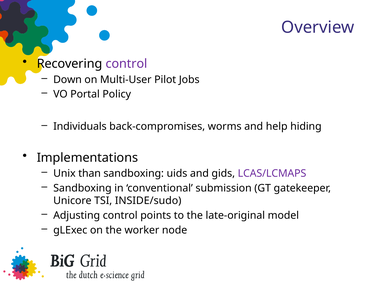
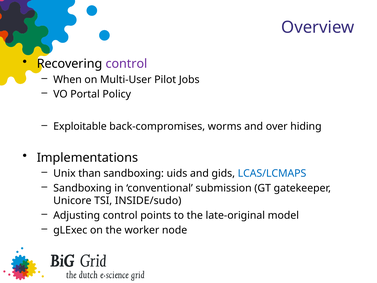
Down: Down -> When (68, 79)
Individuals: Individuals -> Exploitable (80, 126)
help: help -> over (277, 126)
LCAS/LCMAPS colour: purple -> blue (272, 173)
